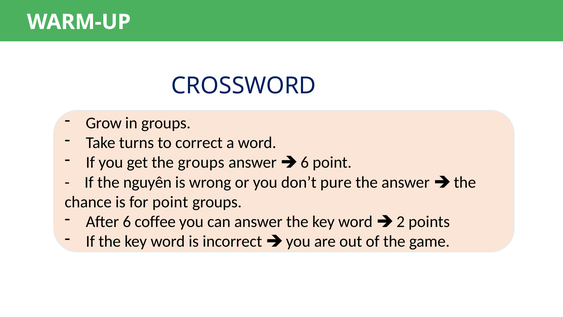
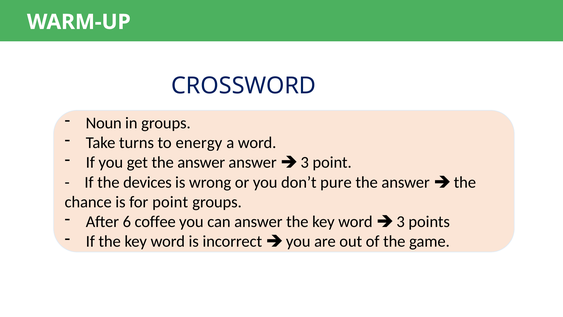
Grow: Grow -> Noun (104, 123)
correct: correct -> energy (199, 143)
get the groups: groups -> answer (201, 162)
6: 6 -> 3 (305, 162)
nguyên: nguyên -> devices (147, 182)
2: 2 -> 3 (401, 222)
